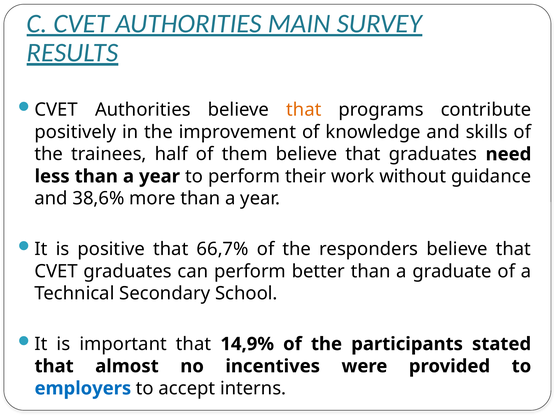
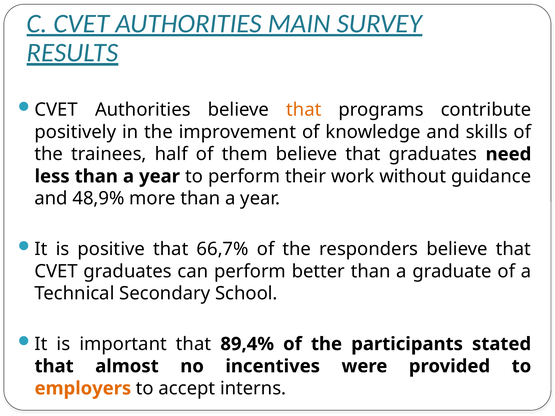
38,6%: 38,6% -> 48,9% (99, 199)
14,9%: 14,9% -> 89,4% (247, 344)
employers colour: blue -> orange (83, 389)
